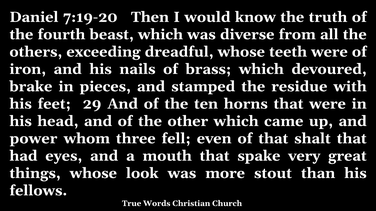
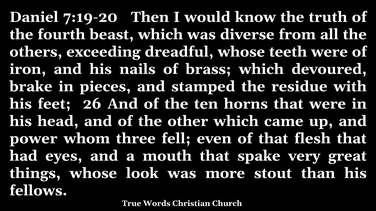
29: 29 -> 26 (92, 104)
shalt: shalt -> flesh (312, 139)
